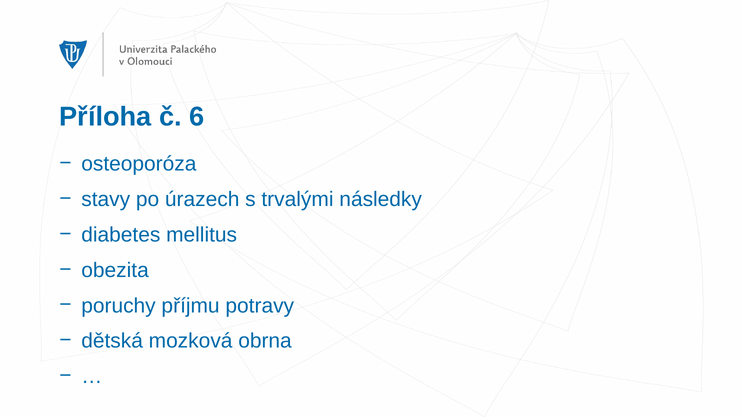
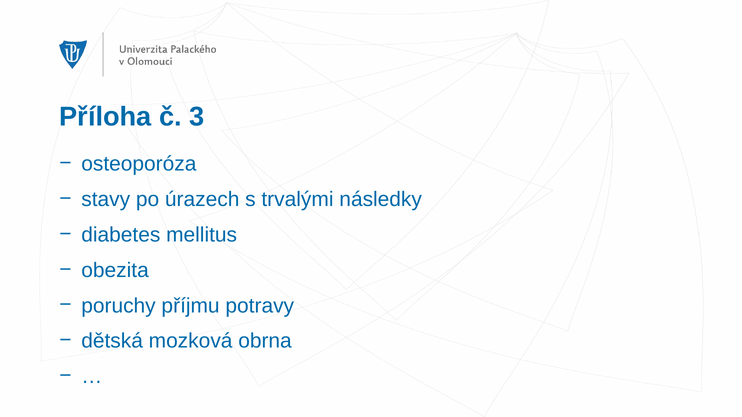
6: 6 -> 3 (197, 117)
